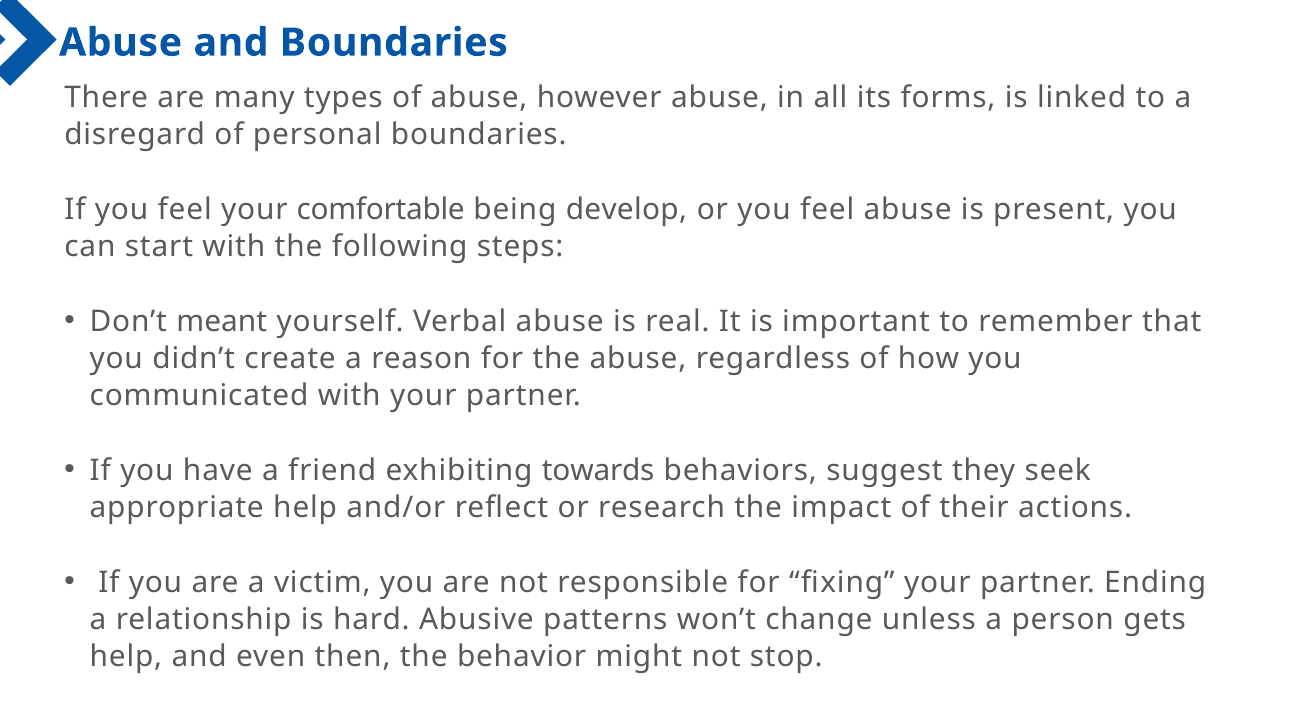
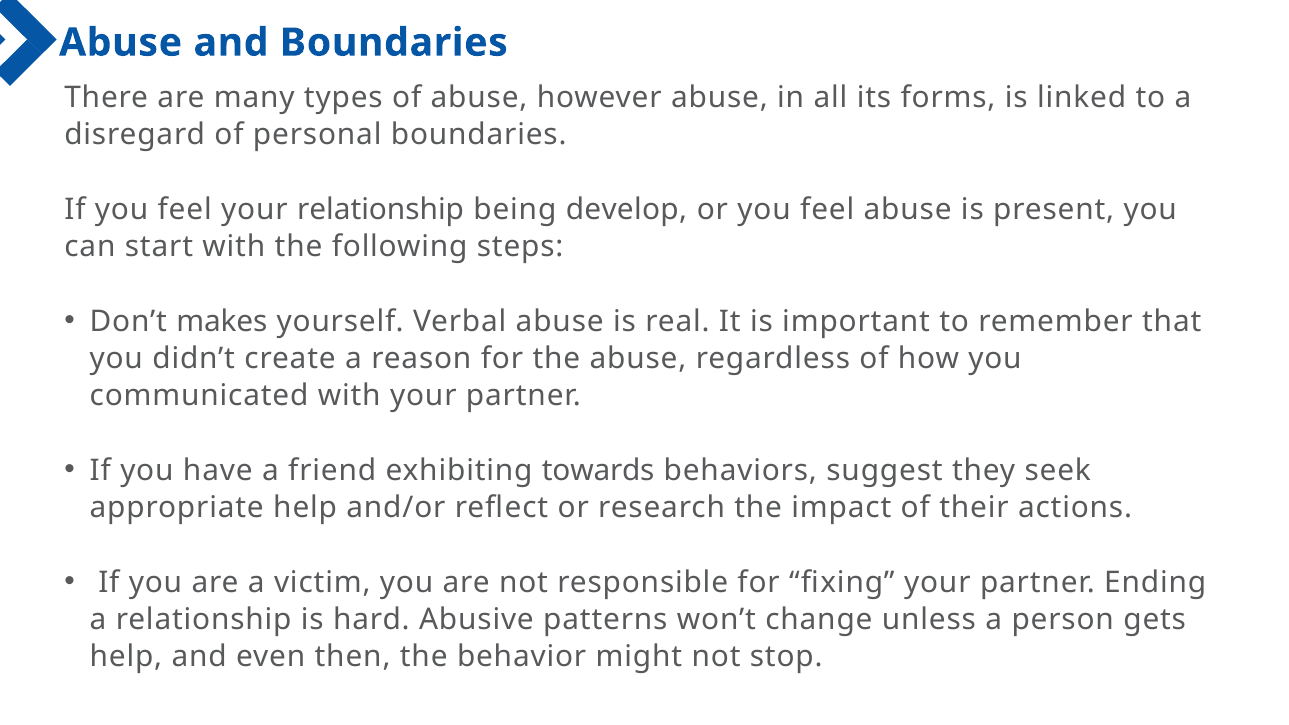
your comfortable: comfortable -> relationship (381, 209)
meant: meant -> makes (222, 321)
